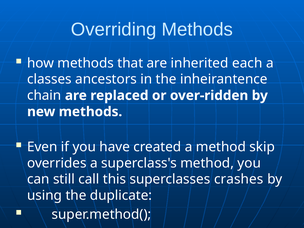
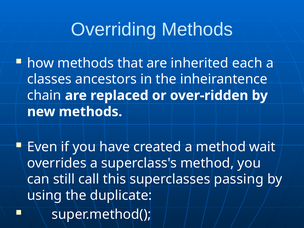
skip: skip -> wait (262, 147)
crashes: crashes -> passing (239, 179)
